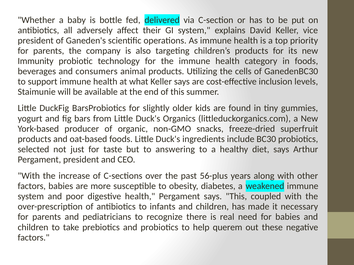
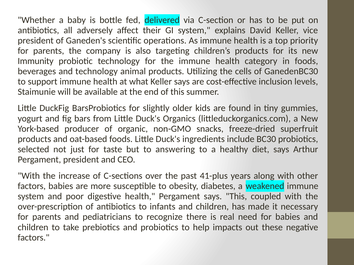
and consumers: consumers -> technology (97, 71)
56-plus: 56-plus -> 41-plus (214, 176)
querem: querem -> impacts (228, 228)
